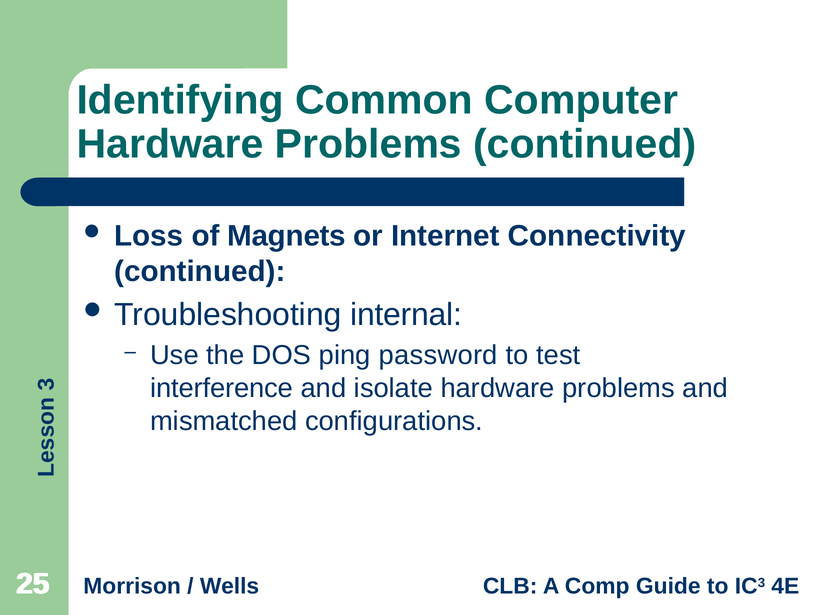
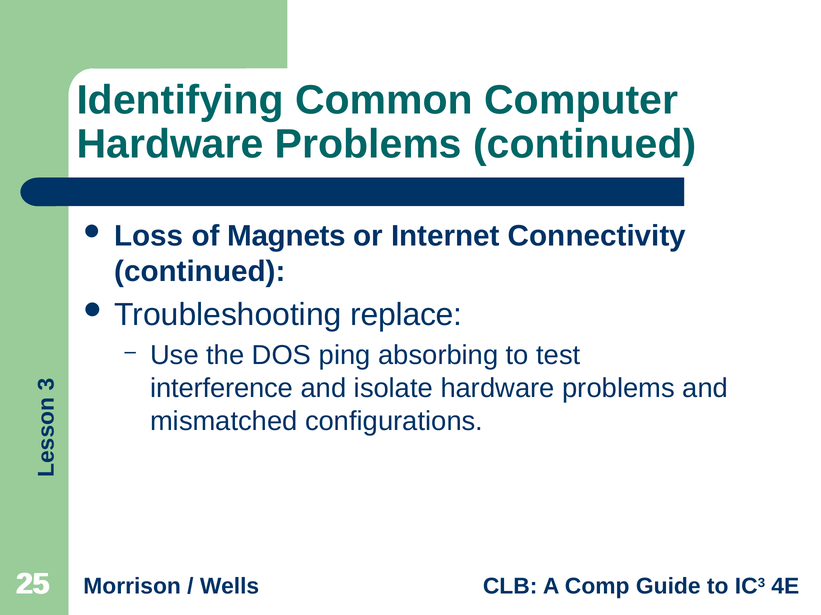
internal: internal -> replace (406, 315)
password: password -> absorbing (438, 356)
